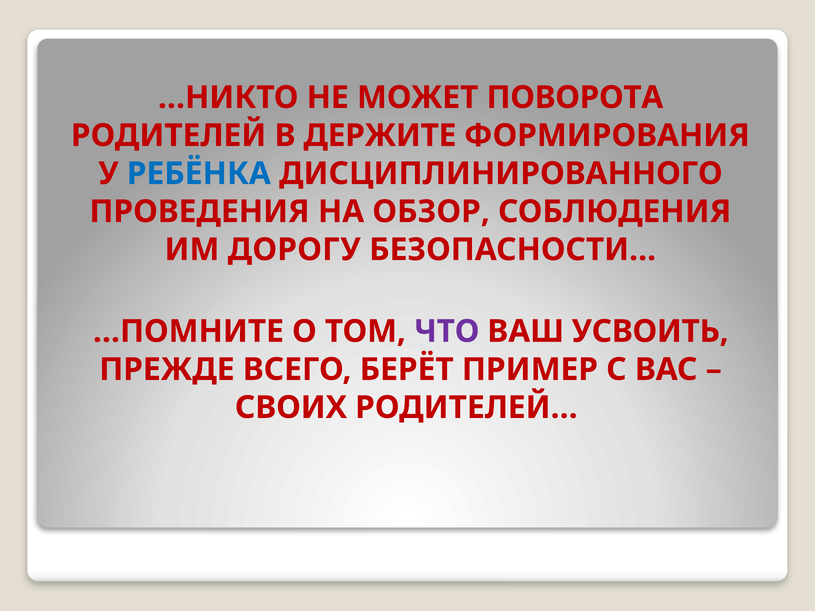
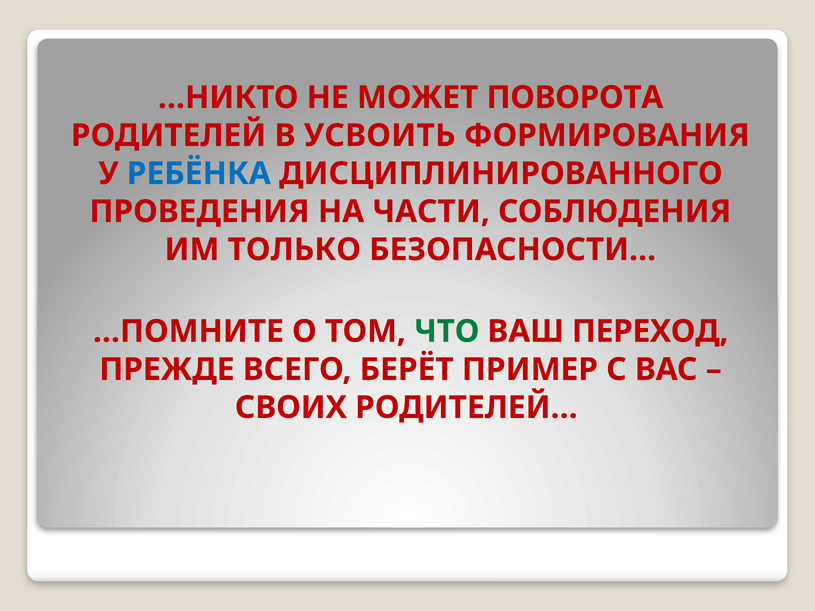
ДЕРЖИТЕ: ДЕРЖИТЕ -> УСВОИТЬ (380, 136)
ОБЗОР: ОБЗОР -> ЧАСТИ (431, 212)
ДОРОГУ: ДОРОГУ -> ТОЛЬКО (294, 250)
ЧТО colour: purple -> green (447, 332)
УСВОИТЬ: УСВОИТЬ -> ПЕРЕХОД (650, 332)
